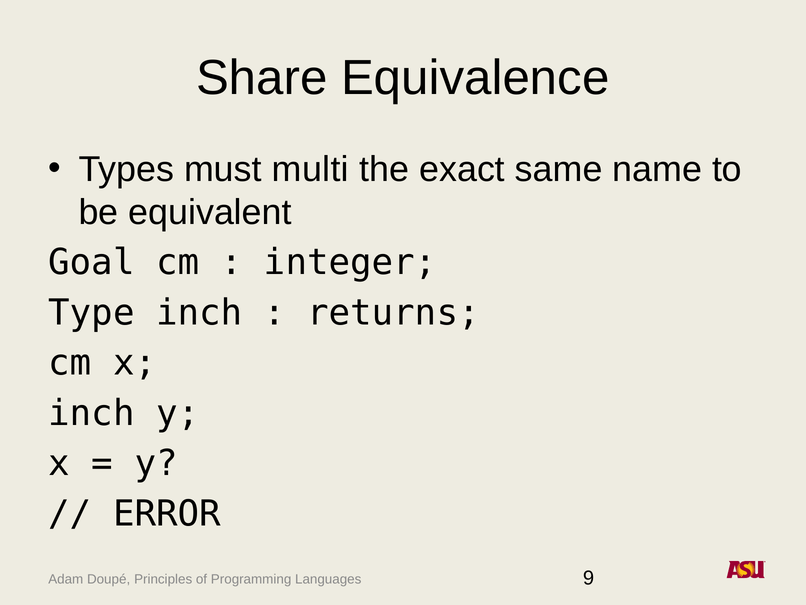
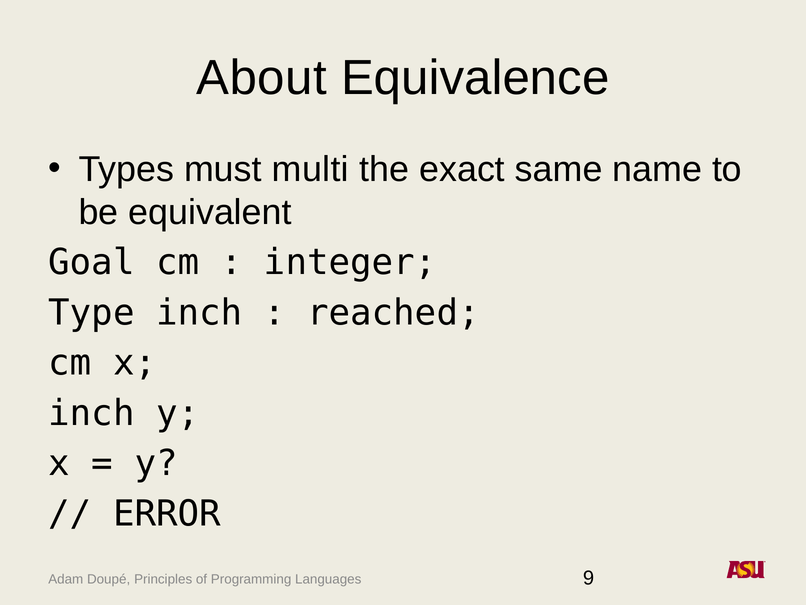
Share: Share -> About (262, 78)
returns: returns -> reached (393, 313)
